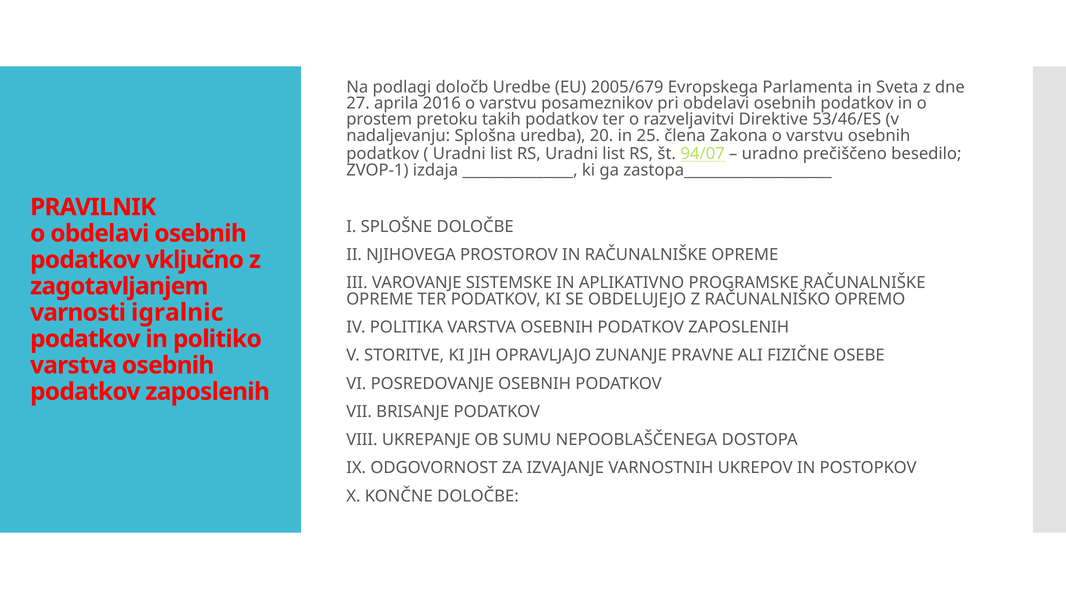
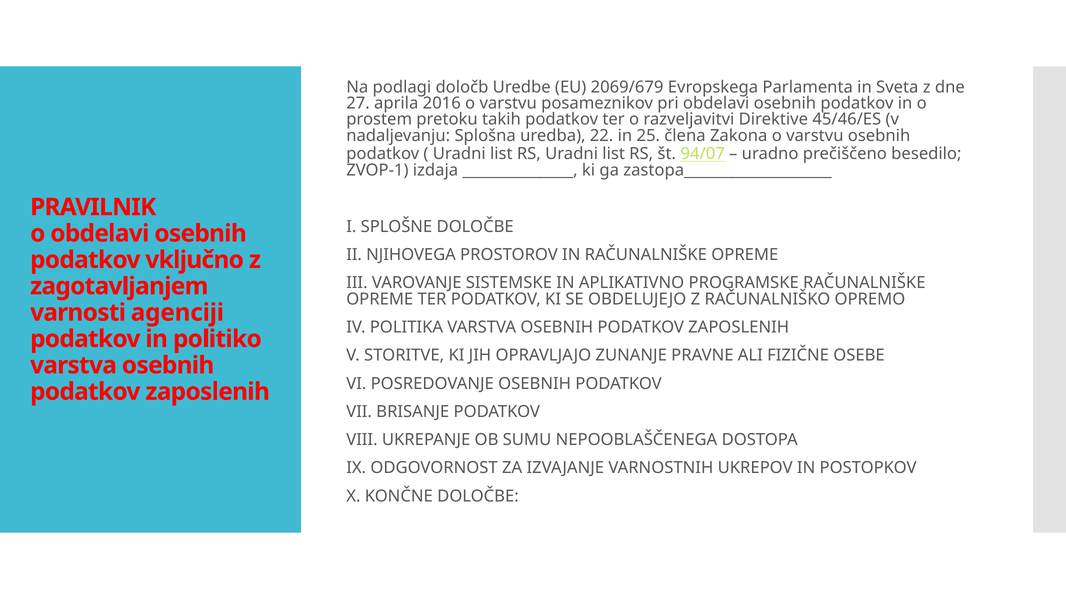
2005/679: 2005/679 -> 2069/679 (627, 87)
53/46/ES: 53/46/ES -> 45/46/ES (847, 119)
20: 20 -> 22 (602, 135)
igralnic: igralnic -> agenciji (177, 312)
